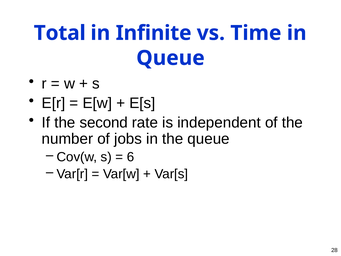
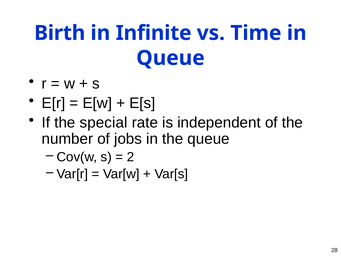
Total: Total -> Birth (60, 33)
second: second -> special (104, 122)
6: 6 -> 2 (131, 157)
